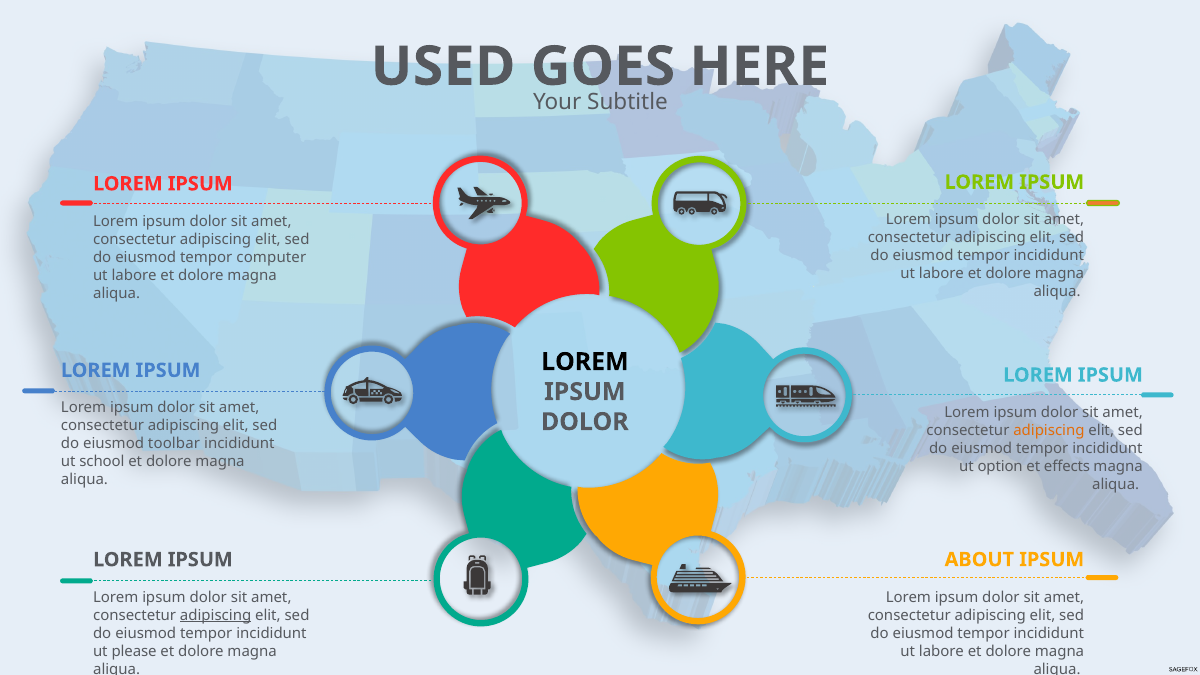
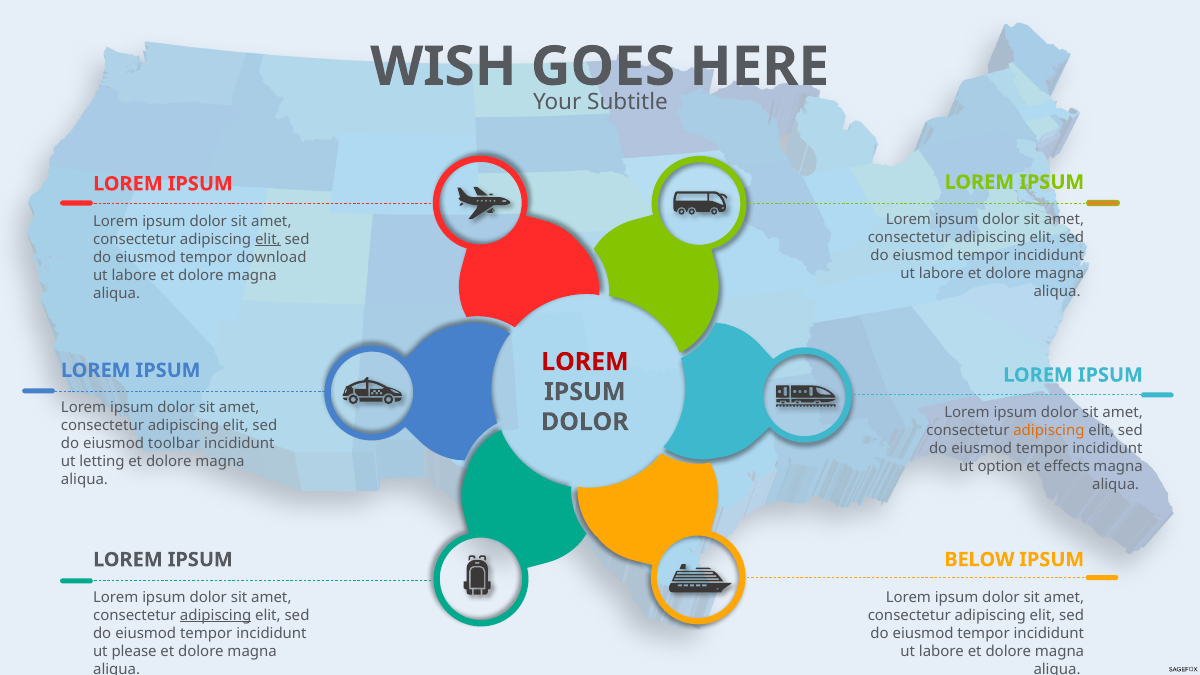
USED: USED -> WISH (443, 67)
elit underline: none -> present (268, 239)
computer: computer -> download (271, 257)
LOREM colour: black -> red (585, 362)
school: school -> letting (102, 462)
ABOUT: ABOUT -> BELOW (979, 560)
